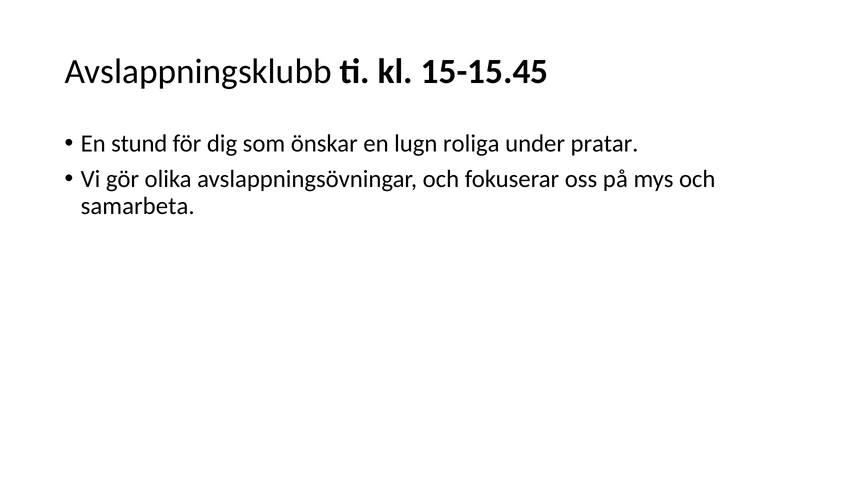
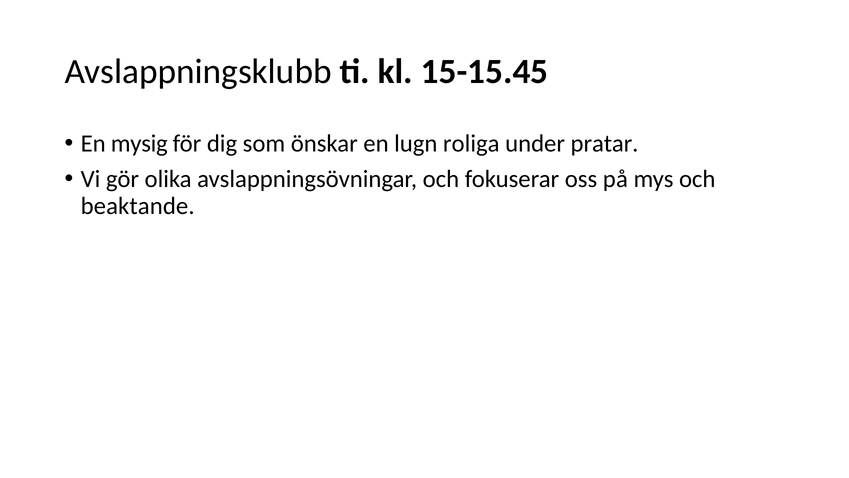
stund: stund -> mysig (139, 143)
samarbeta: samarbeta -> beaktande (138, 206)
